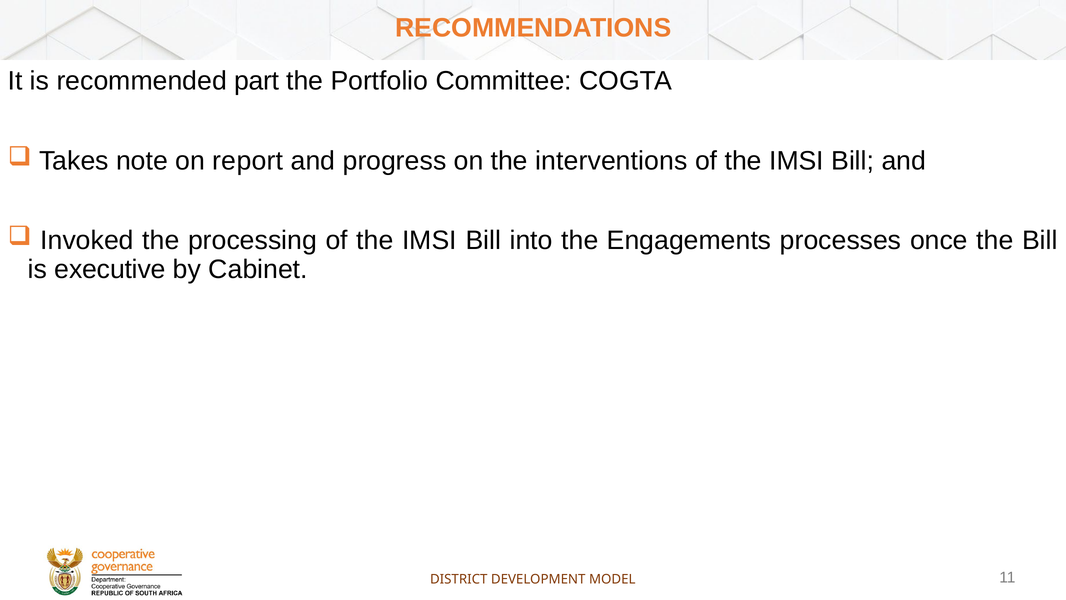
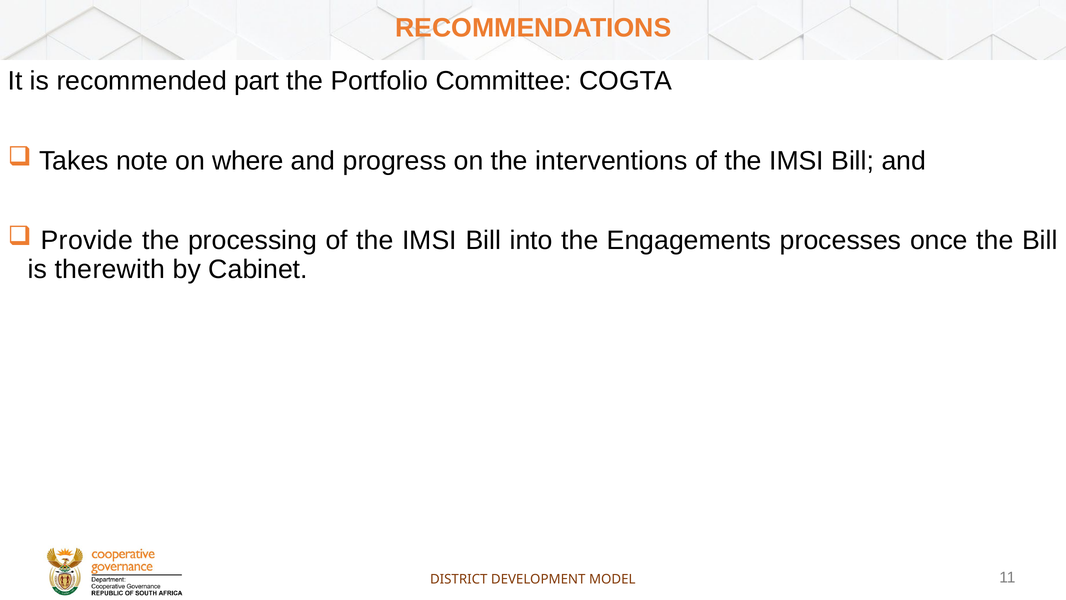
report: report -> where (248, 161)
Invoked: Invoked -> Provide (87, 240)
executive: executive -> therewith (110, 269)
